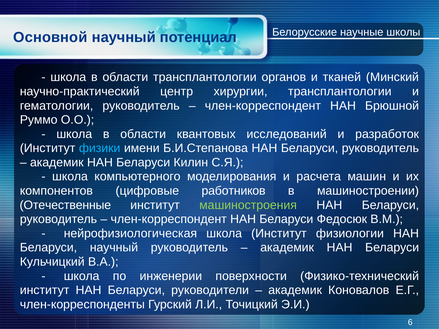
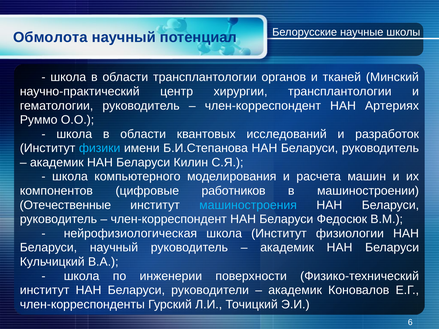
Основной: Основной -> Обмолота (50, 37)
Брюшной: Брюшной -> Артериях (392, 106)
машиностроения colour: light green -> light blue (248, 205)
